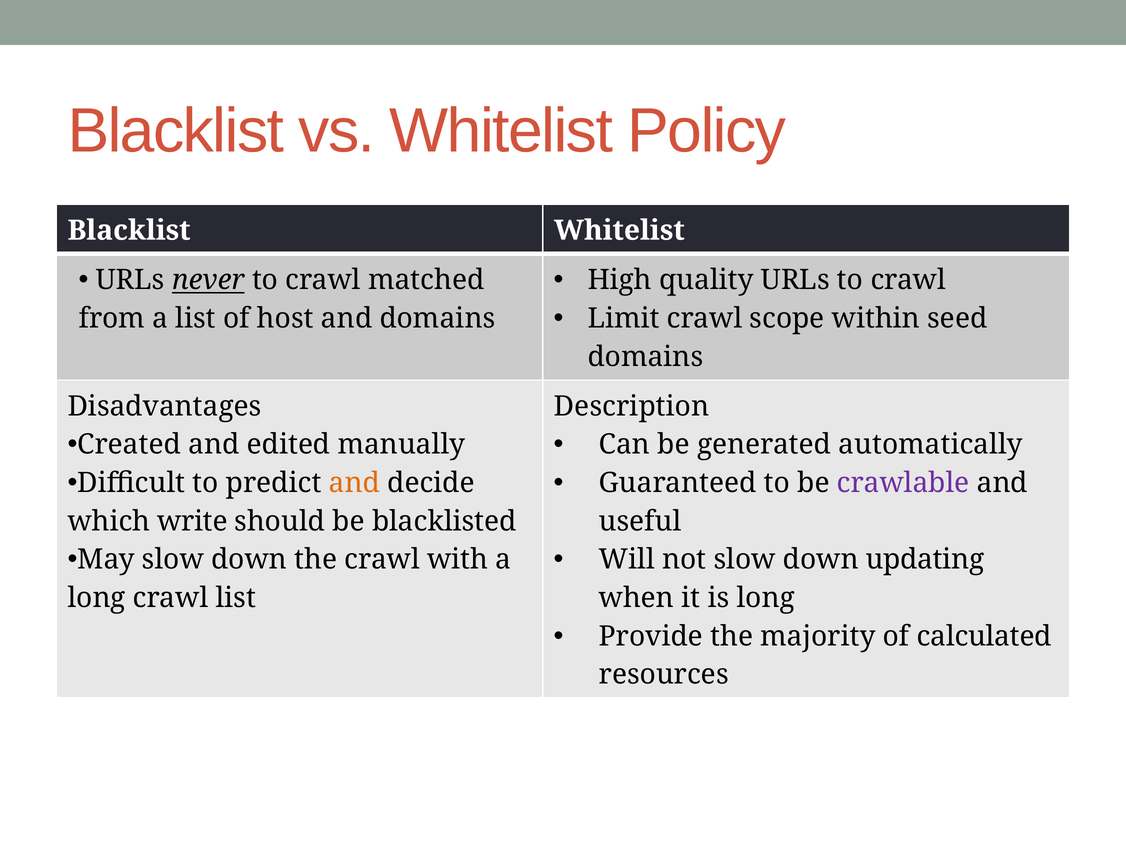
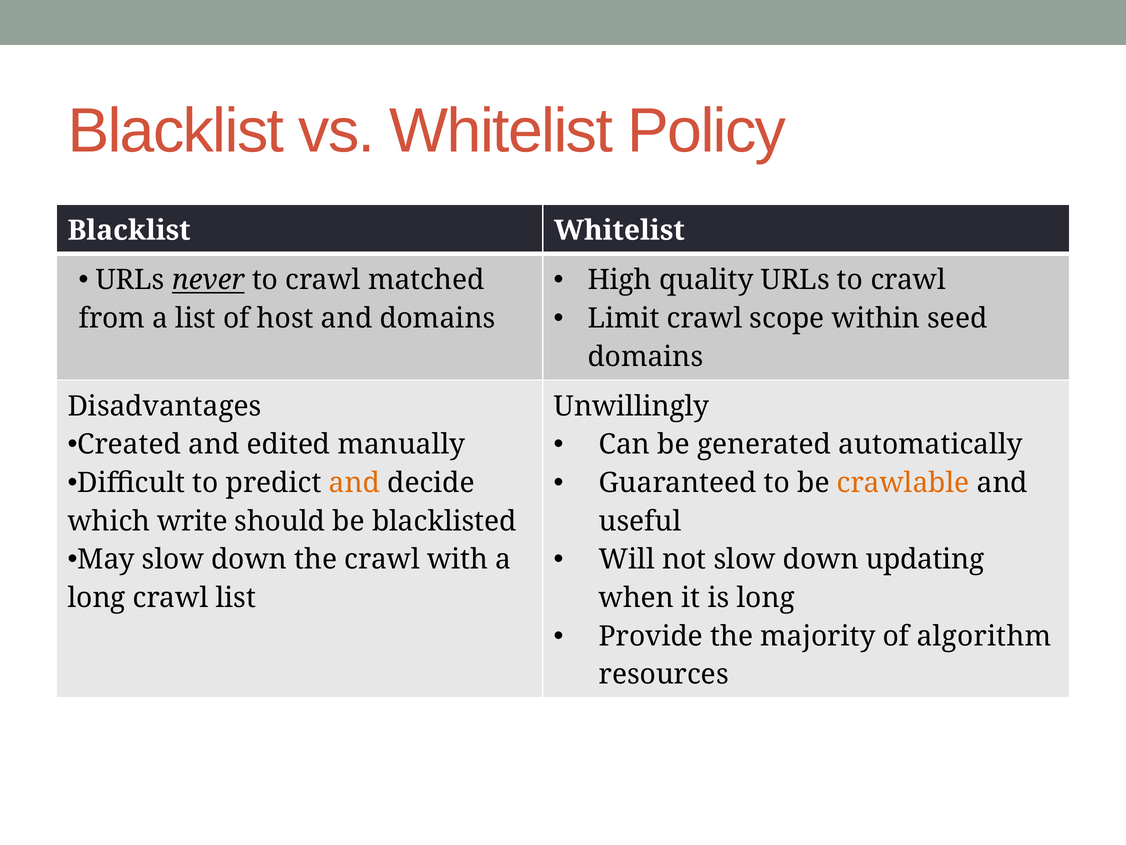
Description: Description -> Unwillingly (632, 406)
crawlable colour: purple -> orange (903, 483)
calculated: calculated -> algorithm (984, 636)
